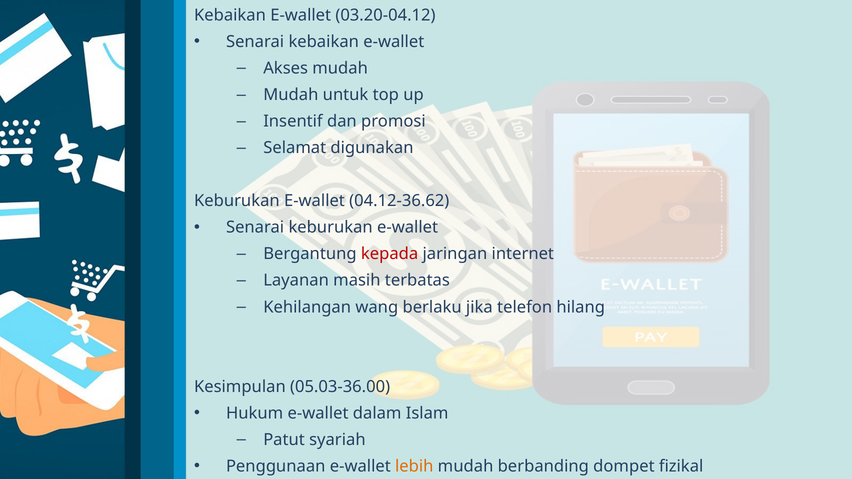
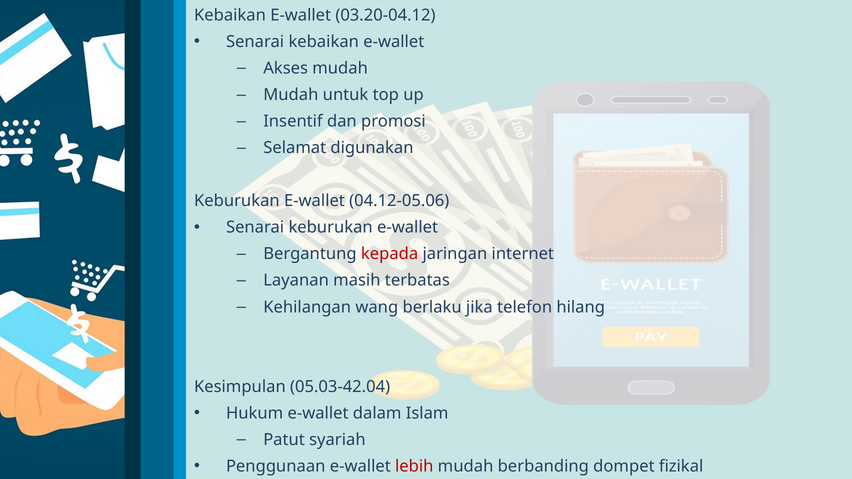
04.12-36.62: 04.12-36.62 -> 04.12-05.06 (399, 201)
05.03-36.00: 05.03-36.00 -> 05.03-42.04 (340, 387)
lebih colour: orange -> red (414, 466)
